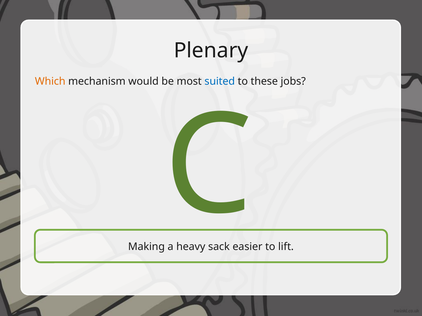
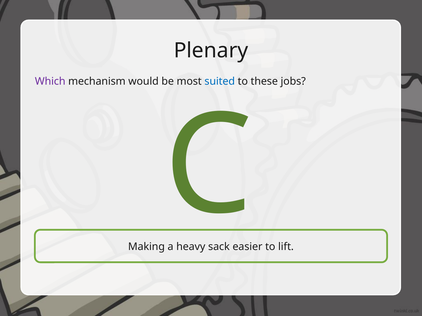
Which colour: orange -> purple (50, 81)
